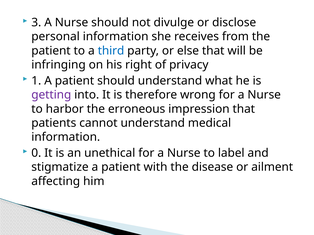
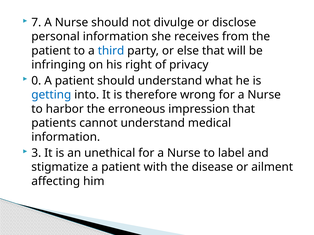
3: 3 -> 7 (36, 23)
1: 1 -> 0 (36, 81)
getting colour: purple -> blue (51, 95)
0: 0 -> 3 (36, 153)
